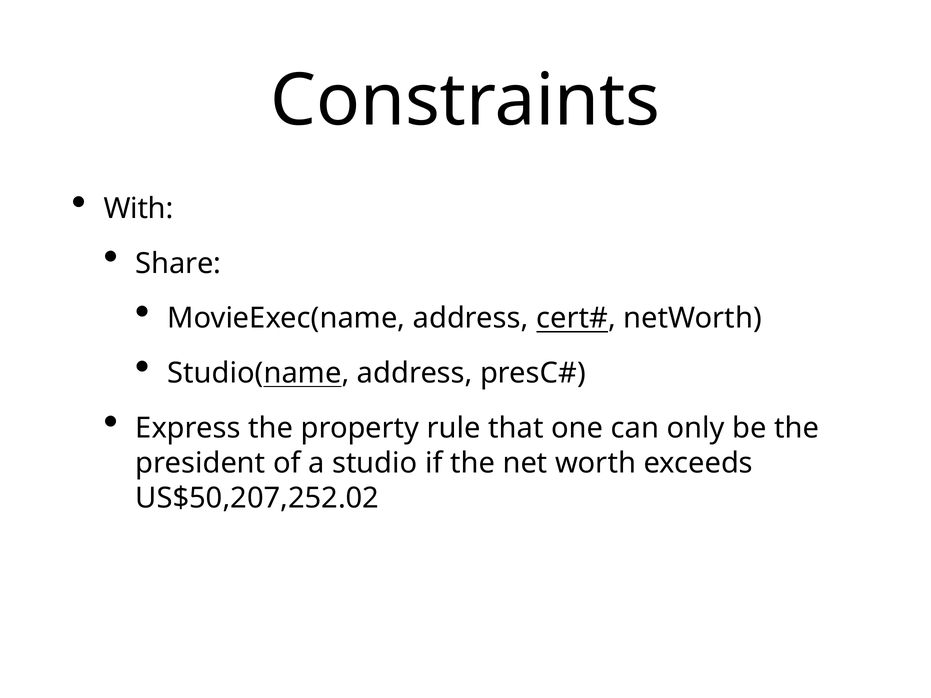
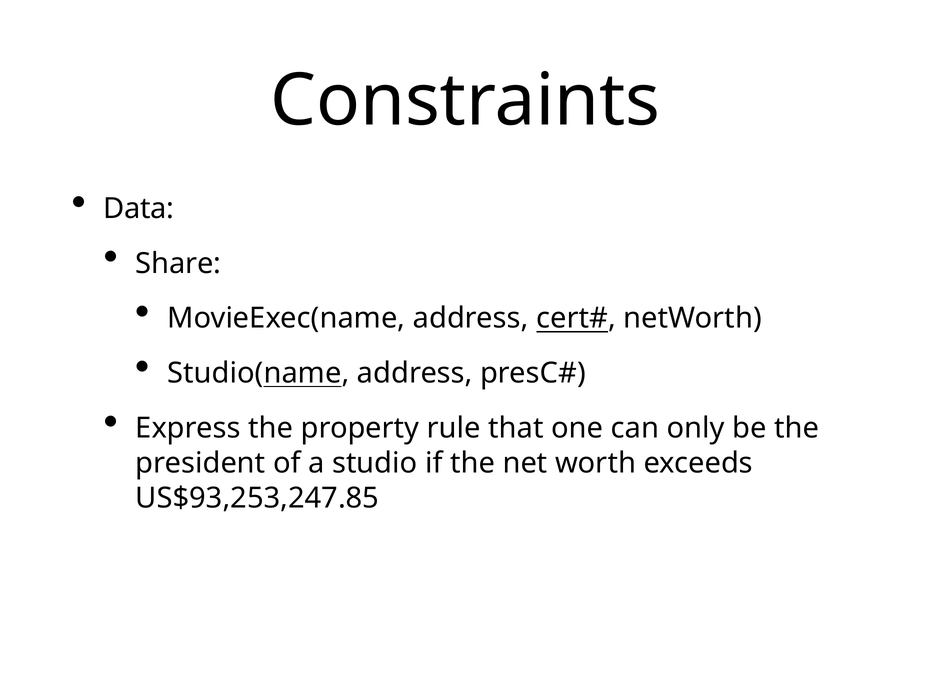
With: With -> Data (139, 209)
US$50,207,252.02: US$50,207,252.02 -> US$93,253,247.85 (257, 498)
